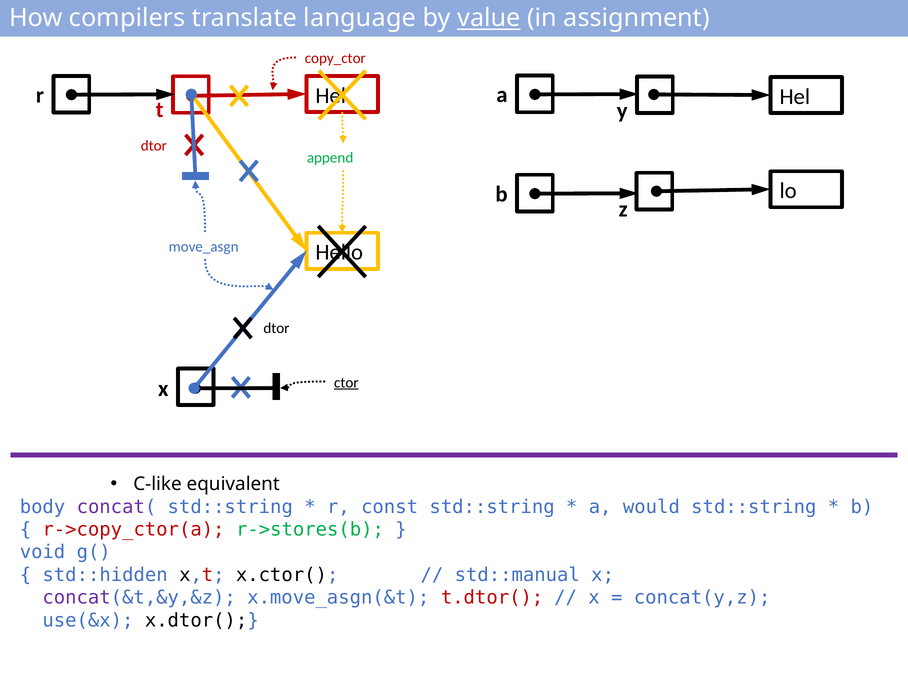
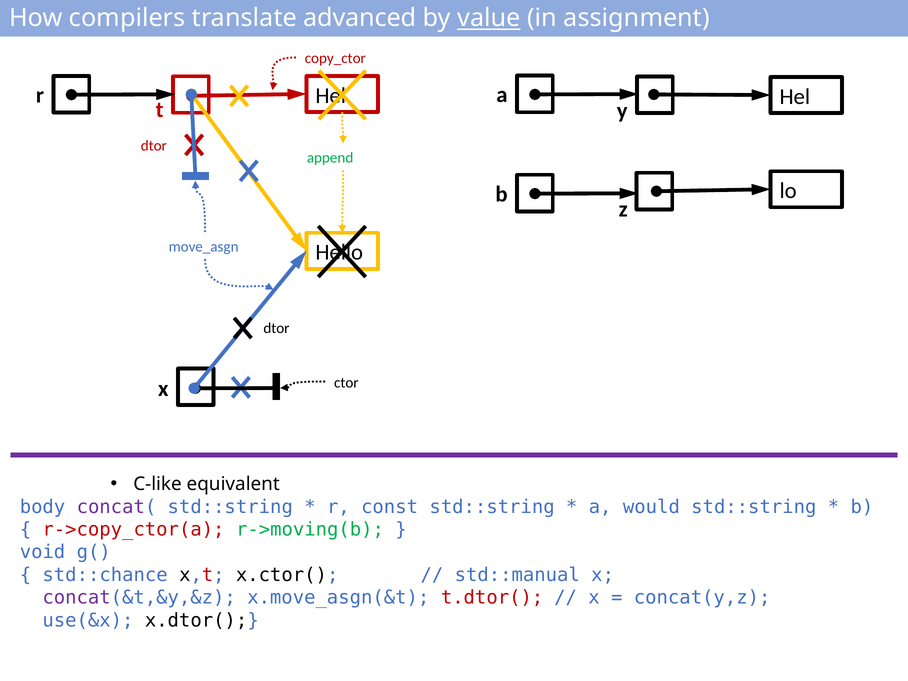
language: language -> advanced (360, 18)
ctor underline: present -> none (346, 383)
r->stores(b: r->stores(b -> r->moving(b (310, 530)
std::hidden: std::hidden -> std::chance (105, 575)
